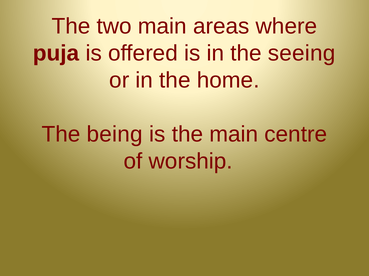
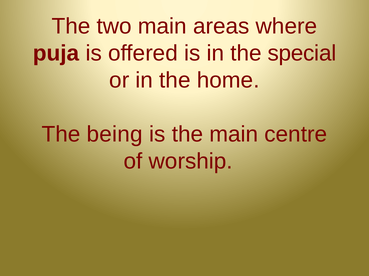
seeing: seeing -> special (302, 53)
